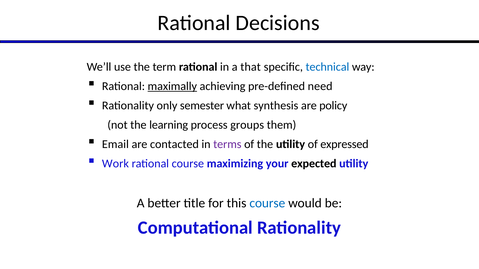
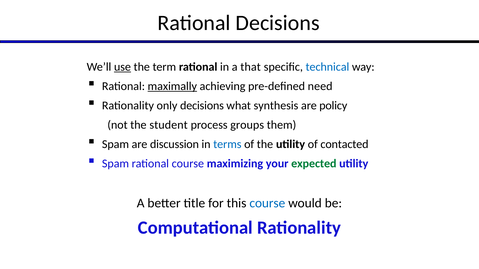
use underline: none -> present (122, 67)
only semester: semester -> decisions (202, 106)
learning: learning -> student (169, 125)
Email: Email -> Spam (115, 144)
contacted: contacted -> discussion (174, 144)
terms colour: purple -> blue (227, 144)
expressed: expressed -> contacted (344, 144)
Work: Work -> Spam (116, 164)
expected colour: black -> green (314, 164)
